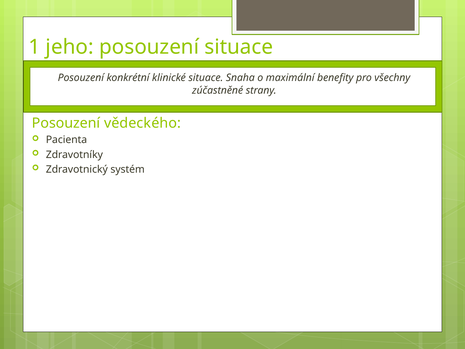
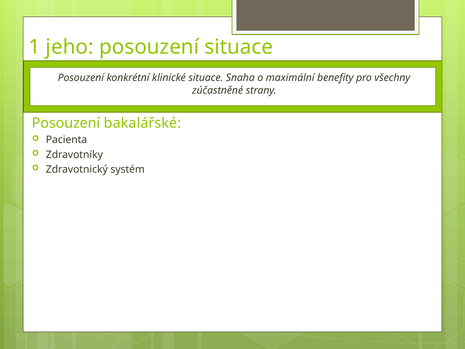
vědeckého: vědeckého -> bakalářské (143, 123)
